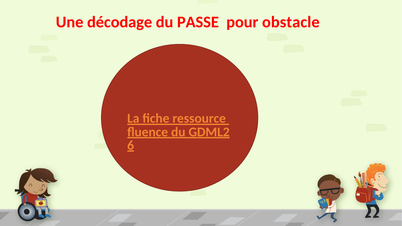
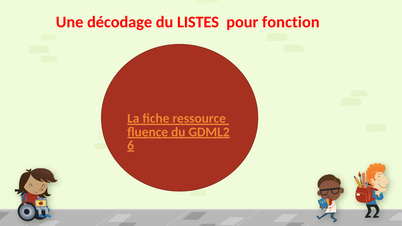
PASSE: PASSE -> LISTES (198, 22)
obstacle: obstacle -> fonction (291, 22)
